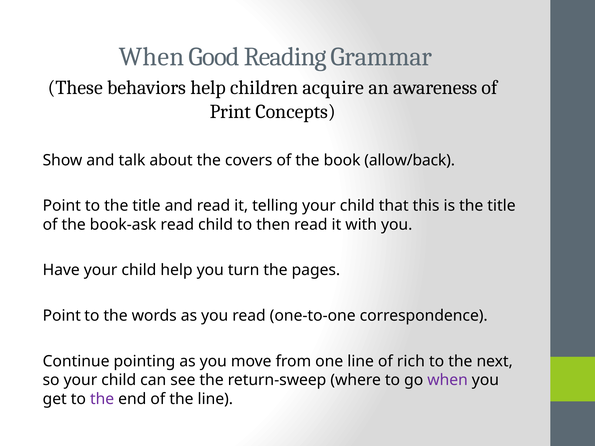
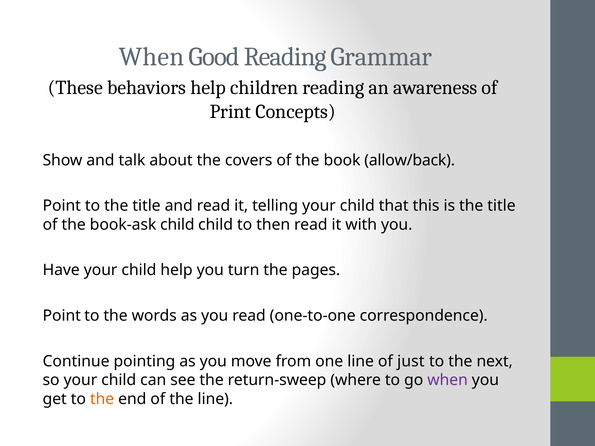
children acquire: acquire -> reading (333, 88)
book-ask read: read -> child (177, 225)
rich: rich -> just (411, 361)
the colour: purple -> orange (102, 399)
